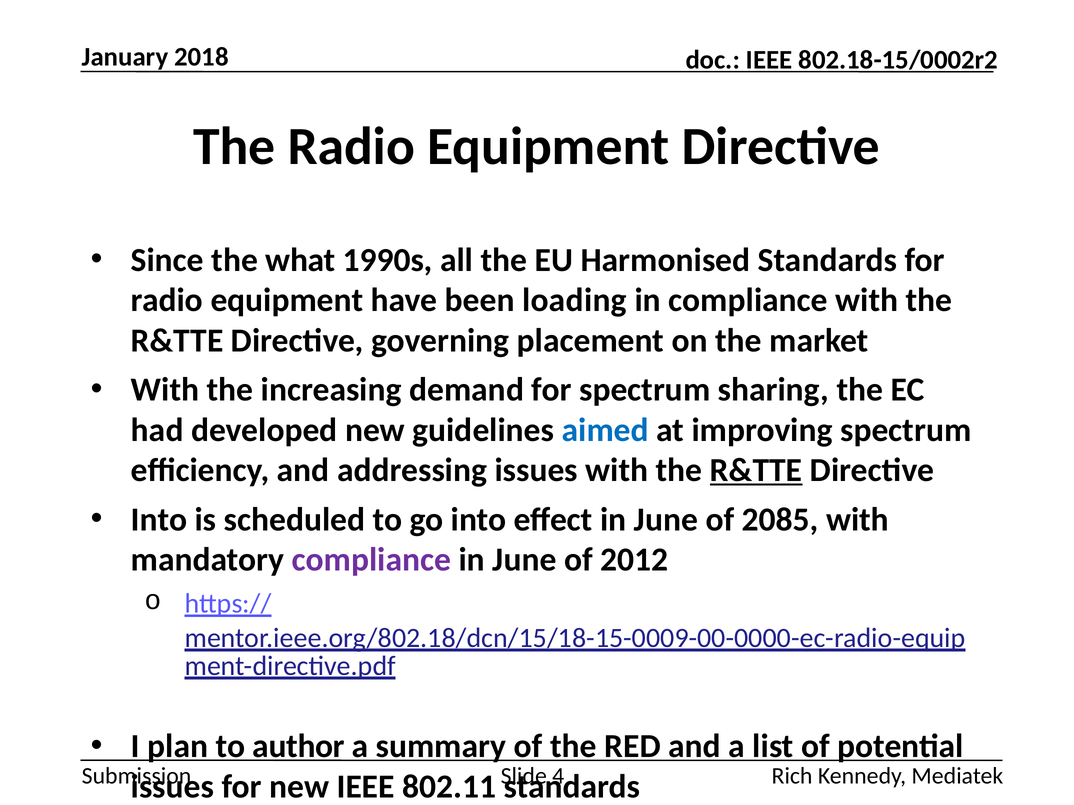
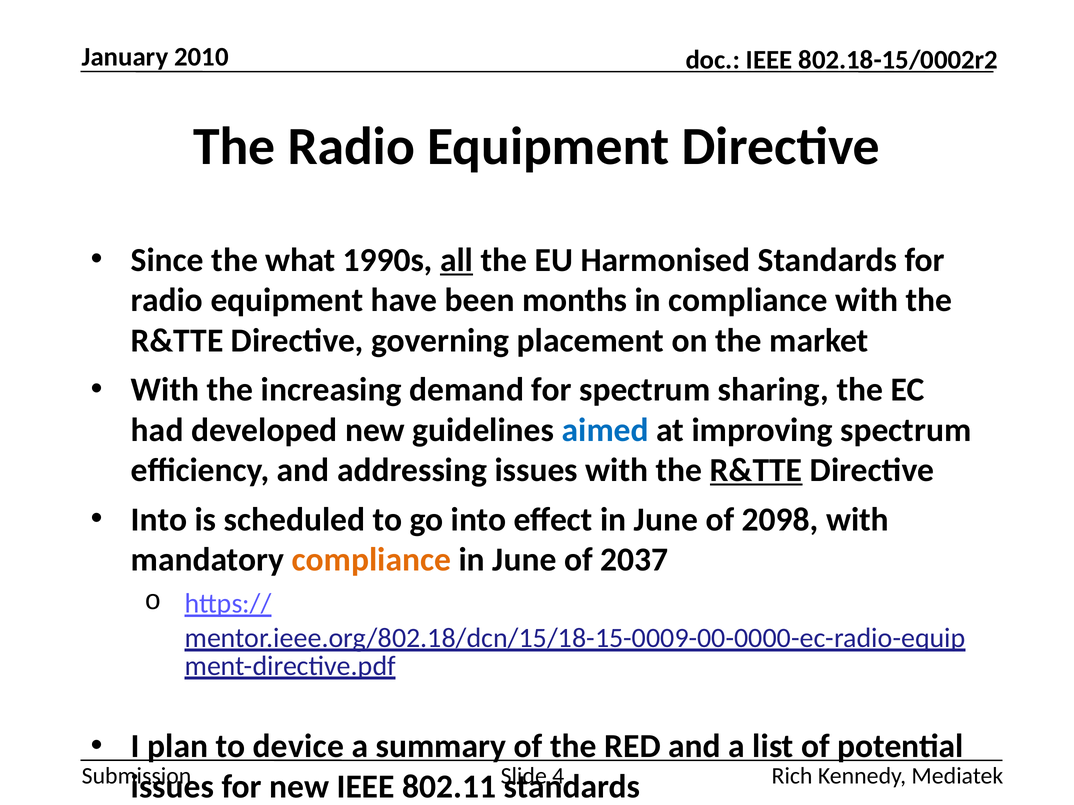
2018: 2018 -> 2010 (201, 57)
all underline: none -> present (457, 260)
loading: loading -> months (575, 301)
2085: 2085 -> 2098 (780, 520)
compliance colour: purple -> orange (371, 560)
2012: 2012 -> 2037 (634, 560)
author: author -> device (298, 747)
